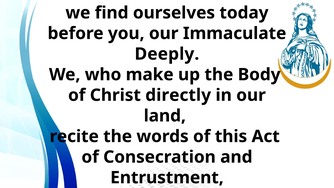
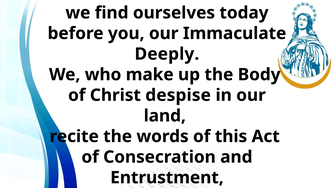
directly: directly -> despise (178, 95)
